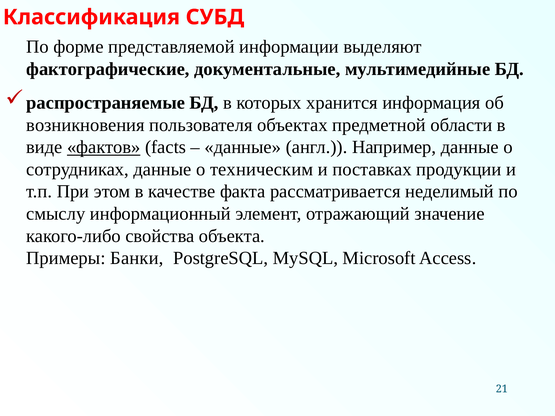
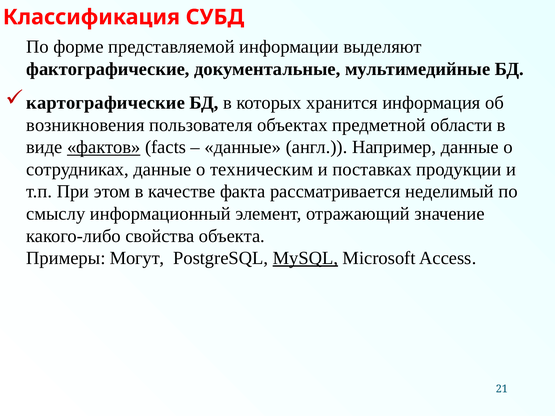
распространяемые: распространяемые -> картографические (106, 103)
Банки: Банки -> Могут (137, 258)
MySQL underline: none -> present (305, 258)
